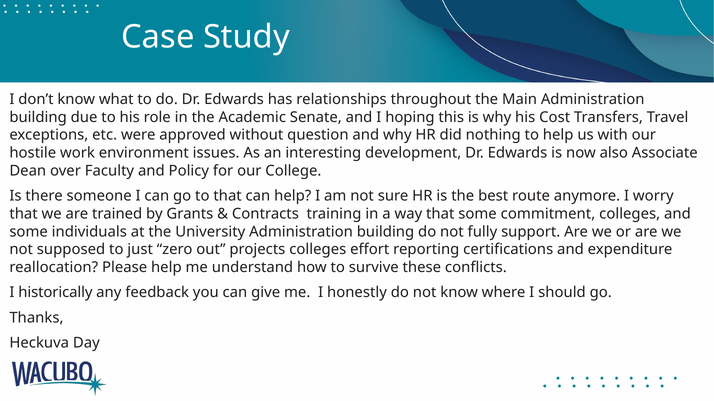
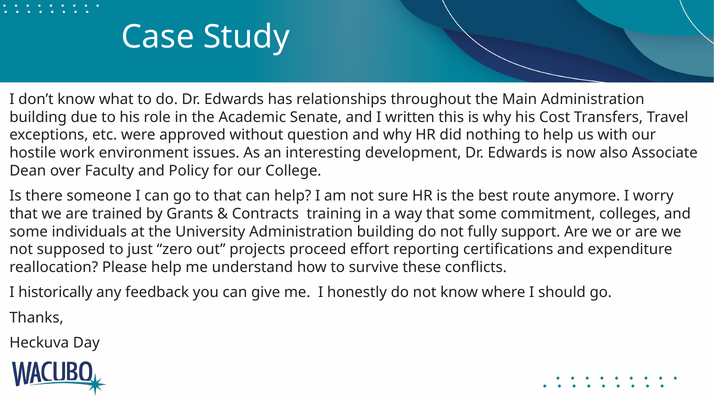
hoping: hoping -> written (410, 117)
projects colleges: colleges -> proceed (318, 250)
